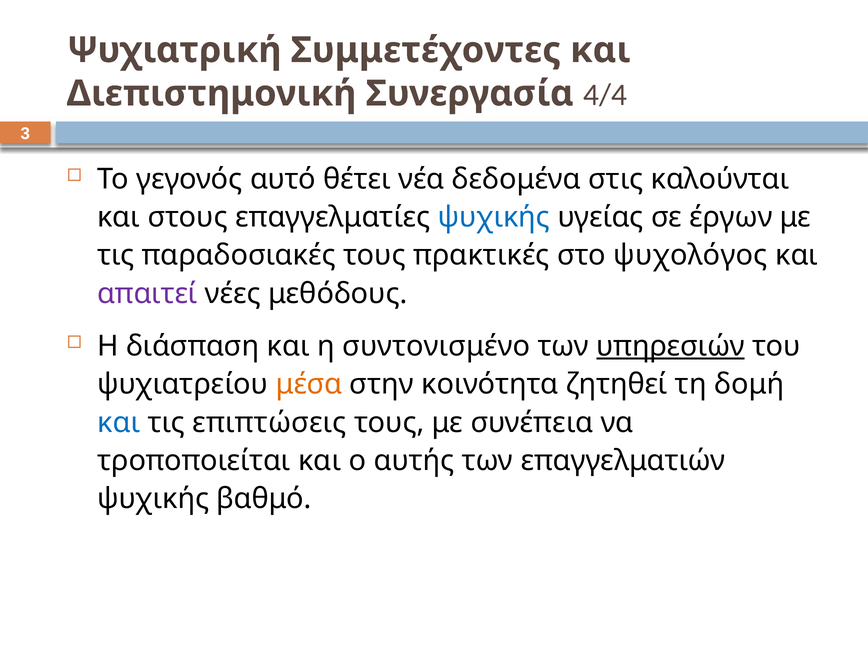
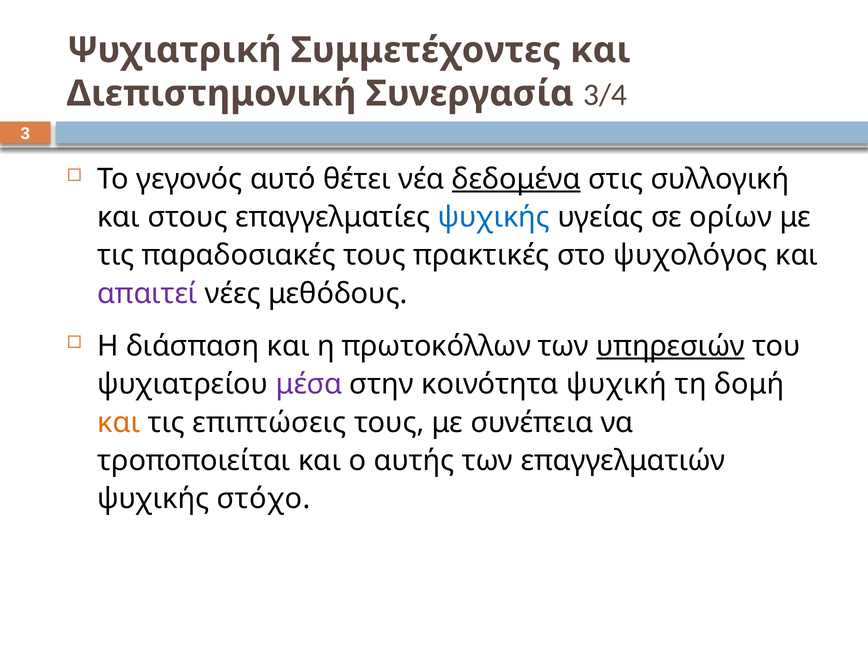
4/4: 4/4 -> 3/4 (605, 95)
δεδομένα underline: none -> present (516, 179)
καλούνται: καλούνται -> συλλογική (720, 179)
έργων: έργων -> ορίων (731, 217)
συντονισμένο: συντονισμένο -> πρωτοκόλλων (436, 346)
μέσα colour: orange -> purple (309, 384)
ζητηθεί: ζητηθεί -> ψυχική (616, 384)
και colour: blue -> orange (119, 423)
βαθμό: βαθμό -> στόχο (264, 499)
